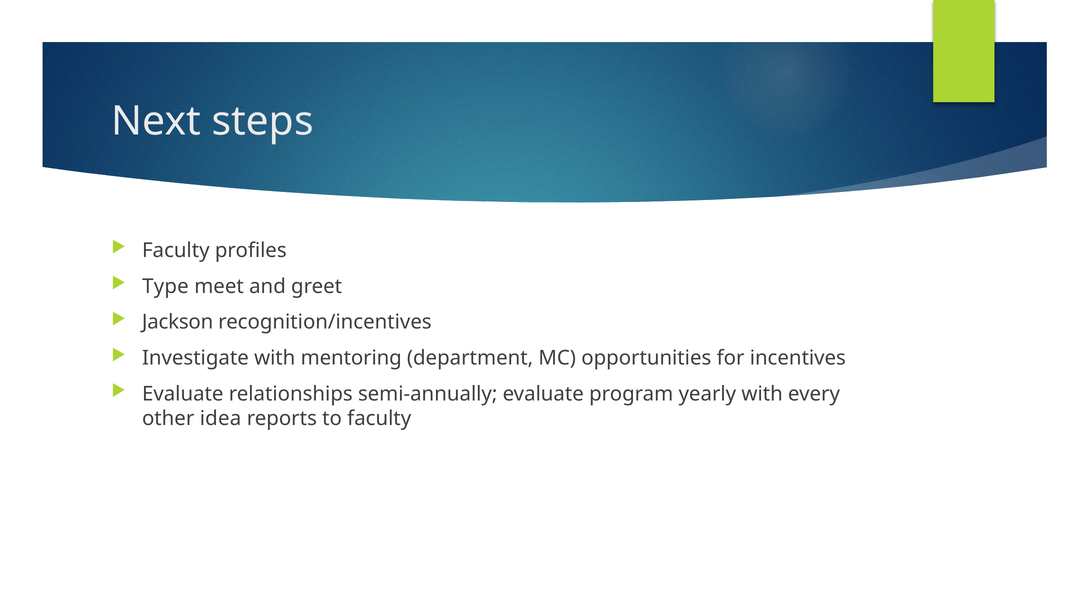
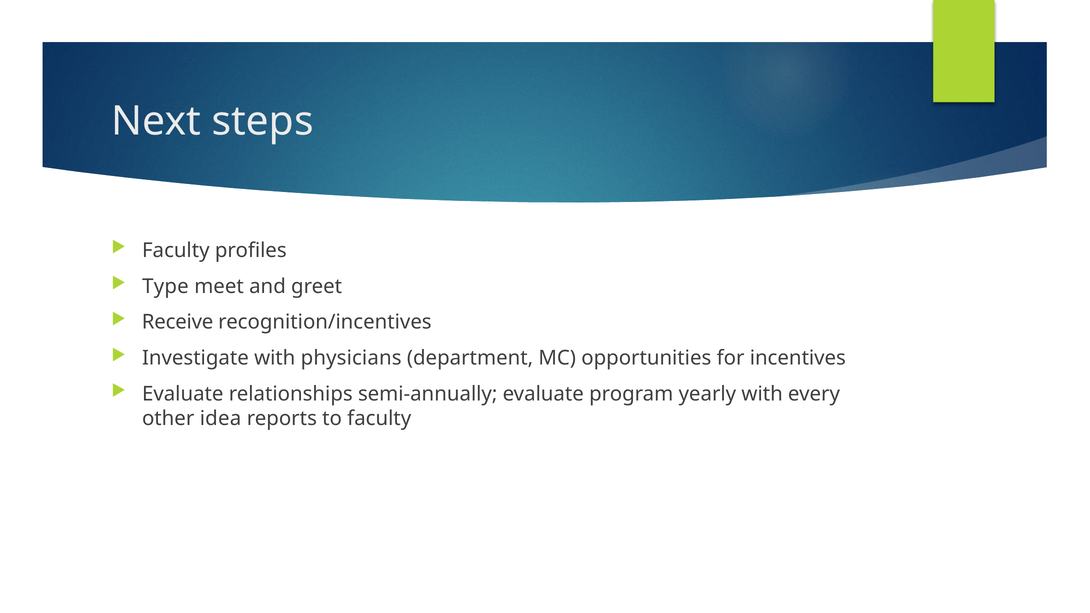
Jackson: Jackson -> Receive (178, 322)
mentoring: mentoring -> physicians (351, 358)
